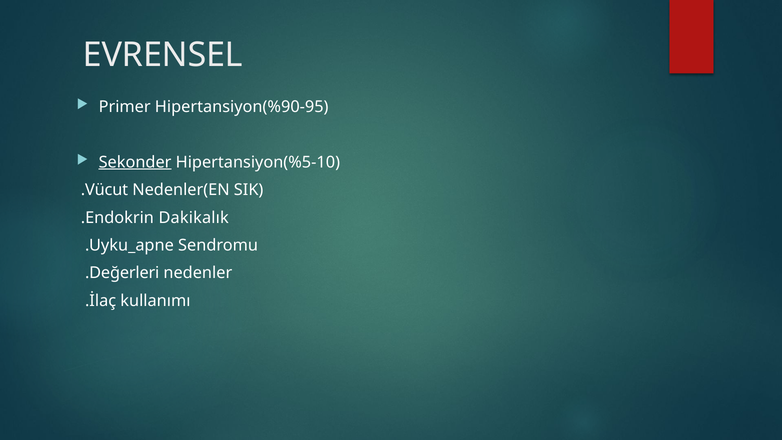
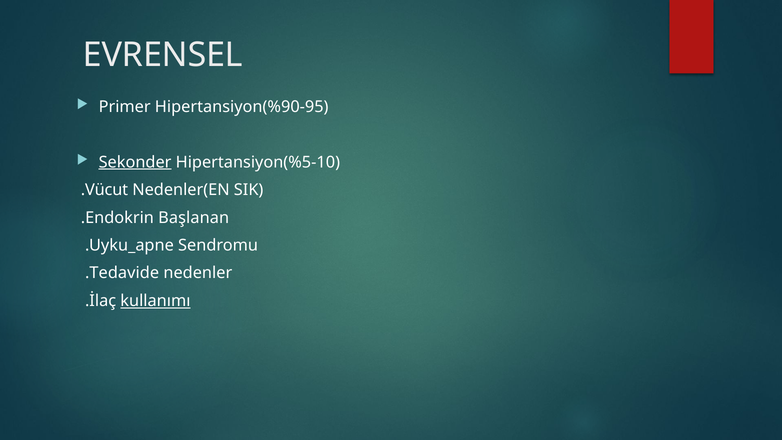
Dakikalık: Dakikalık -> Başlanan (194, 218)
.Değerleri: .Değerleri -> .Tedavide (122, 273)
kullanımı underline: none -> present (155, 301)
